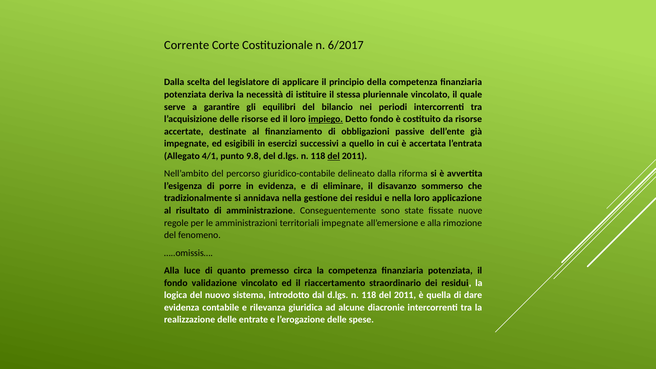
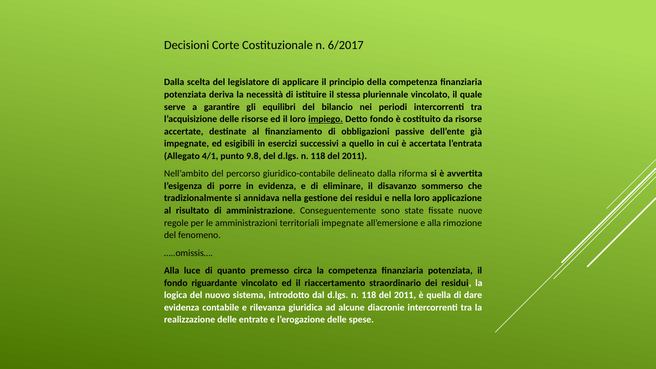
Corrente: Corrente -> Decisioni (187, 45)
del underline: present -> none (334, 156)
validazione: validazione -> riguardante (214, 283)
